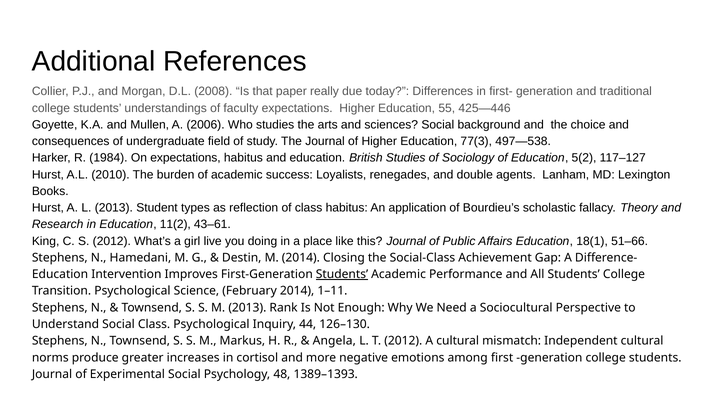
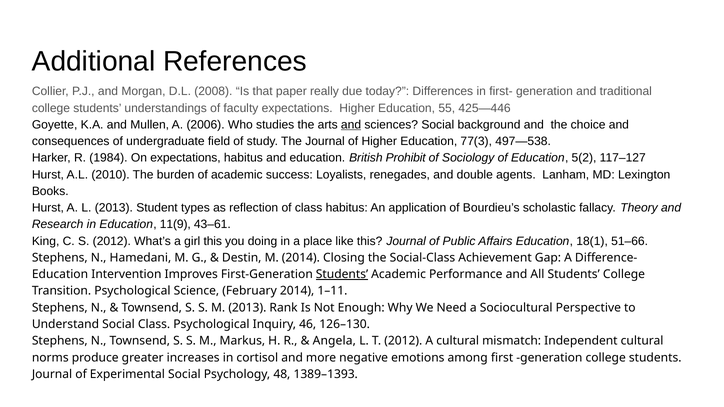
and underline: none -> present (351, 125)
British Studies: Studies -> Prohibit (406, 158)
11(2: 11(2 -> 11(9 (175, 225)
girl live: live -> this (213, 241)
44: 44 -> 46 (308, 325)
